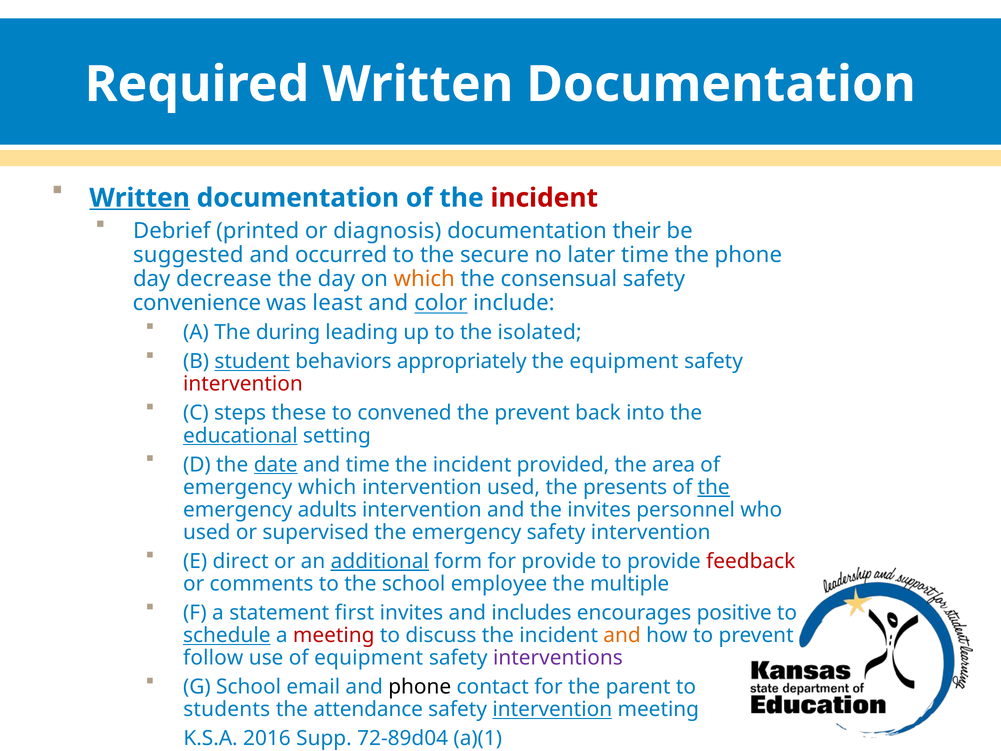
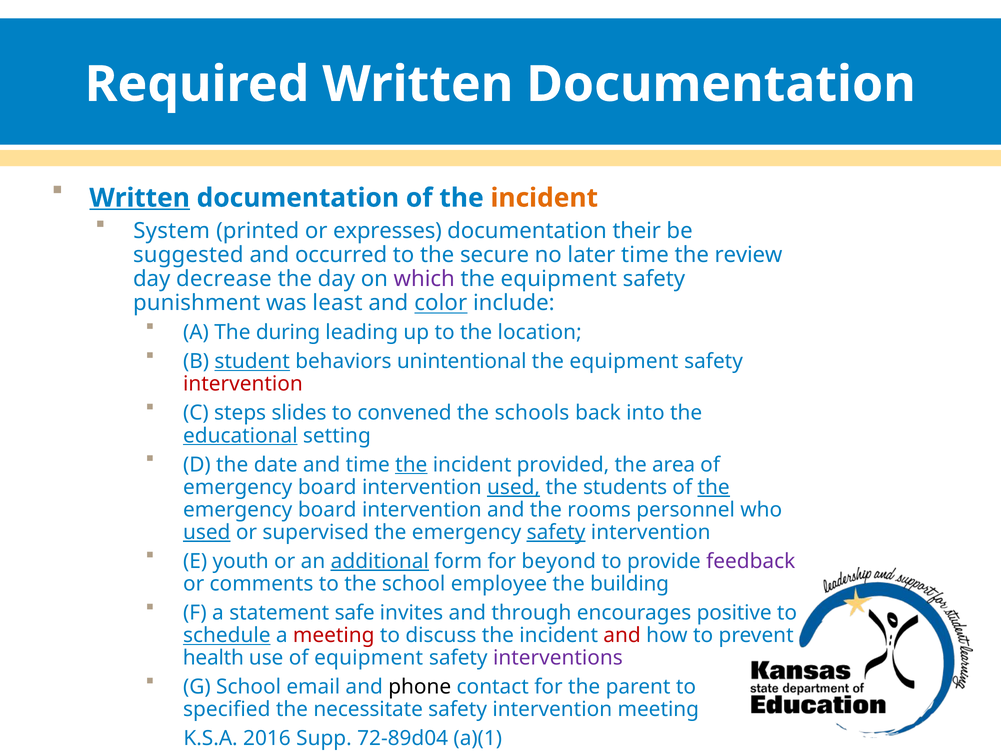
incident colour: red -> orange (544, 198)
Debrief: Debrief -> System (172, 231)
diagnosis: diagnosis -> expresses (387, 231)
the phone: phone -> review (748, 255)
which colour: orange -> purple (424, 279)
consensual: consensual -> equipment (559, 279)
convenience: convenience -> punishment (197, 303)
isolated: isolated -> location (540, 332)
appropriately: appropriately -> unintentional (462, 361)
these: these -> slides (299, 413)
the prevent: prevent -> schools (532, 413)
date underline: present -> none (276, 464)
the underline: none -> present (411, 464)
which: which -> board (327, 487)
used underline: none -> present (514, 487)
presents: presents -> students (625, 487)
adults: adults -> board (327, 510)
the invites: invites -> rooms (599, 510)
used underline: none -> present (207, 532)
safety underline: none -> present (556, 532)
direct: direct -> youth (241, 561)
for provide: provide -> beyond (559, 561)
feedback colour: red -> purple (751, 561)
multiple: multiple -> building (630, 584)
first: first -> safe (355, 613)
includes: includes -> through (531, 613)
and colour: orange -> red (622, 635)
follow: follow -> health (213, 658)
students: students -> specified (227, 709)
attendance: attendance -> necessitate (368, 709)
intervention underline: present -> none (552, 709)
